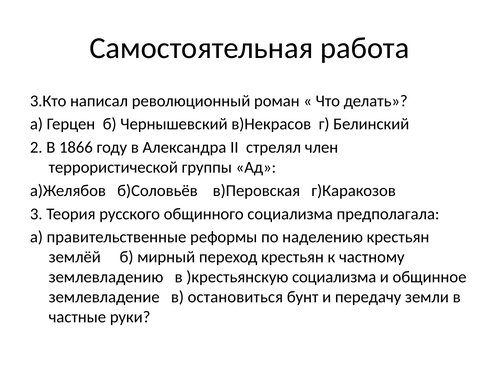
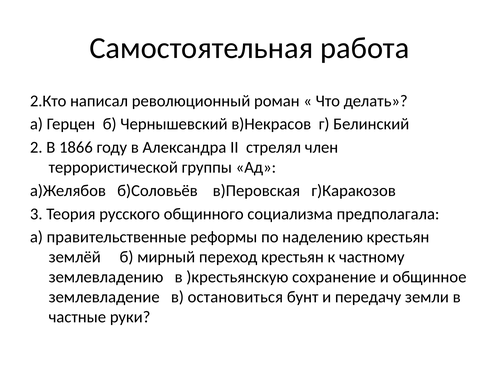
3.Кто: 3.Кто -> 2.Кто (48, 101)
)крестьянскую социализма: социализма -> сохранение (334, 277)
